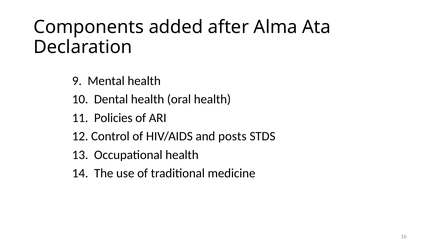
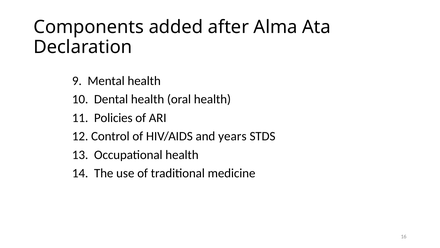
posts: posts -> years (232, 136)
